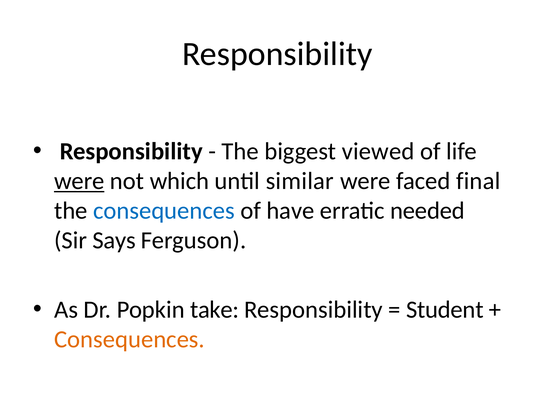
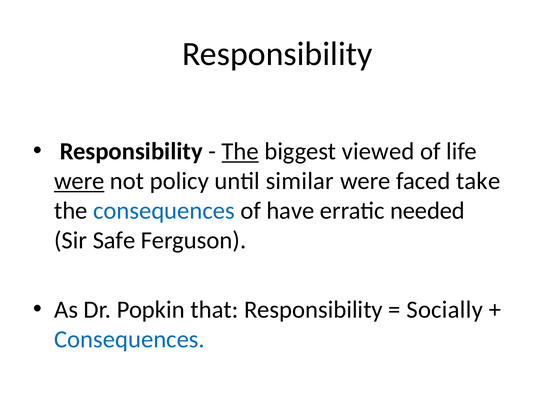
The underline: none -> present (240, 151)
which: which -> policy (179, 181)
final: final -> take (478, 181)
Says: Says -> Safe (114, 240)
take: take -> that (214, 309)
Student: Student -> Socially (445, 309)
Consequences colour: orange -> blue (129, 339)
